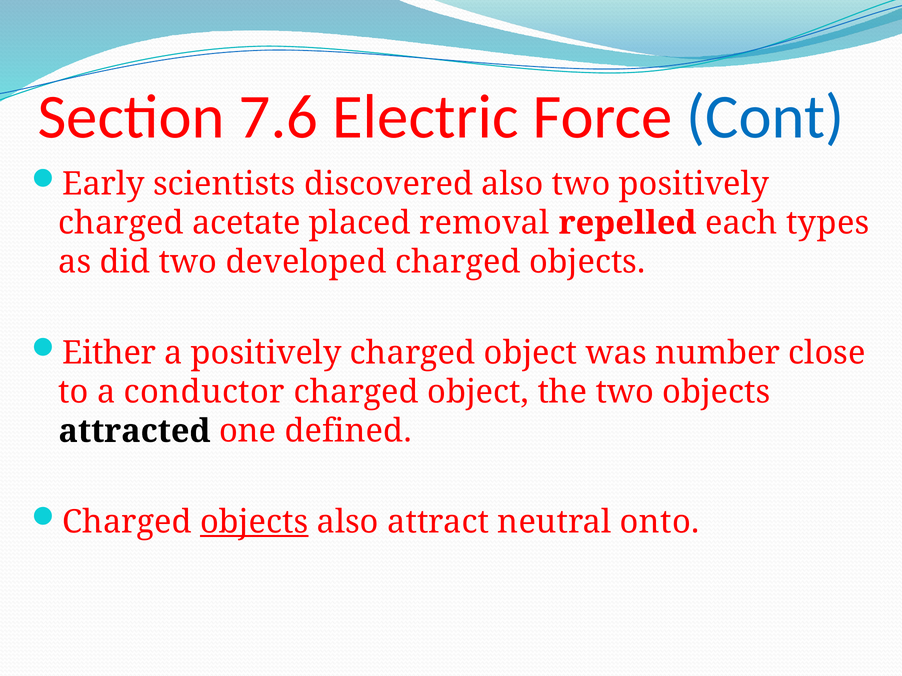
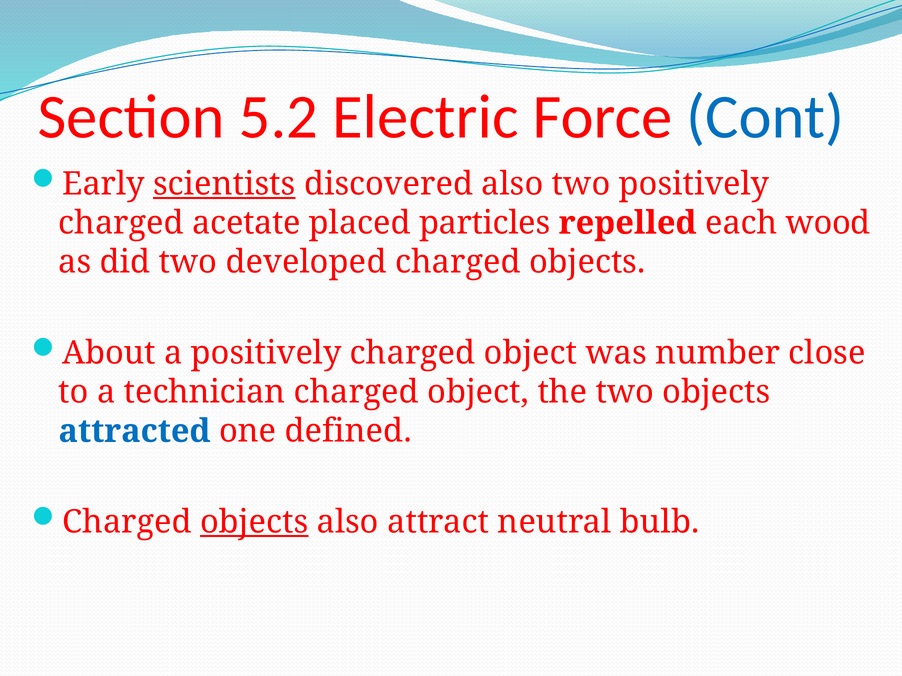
7.6: 7.6 -> 5.2 (279, 117)
scientists underline: none -> present (224, 184)
removal: removal -> particles (485, 223)
types: types -> wood (828, 223)
Either: Either -> About (109, 353)
conductor: conductor -> technician (205, 392)
attracted colour: black -> blue (135, 431)
onto: onto -> bulb (660, 523)
